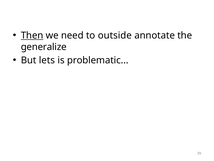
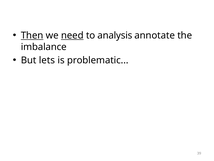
need underline: none -> present (72, 35)
outside: outside -> analysis (115, 35)
generalize: generalize -> imbalance (44, 47)
